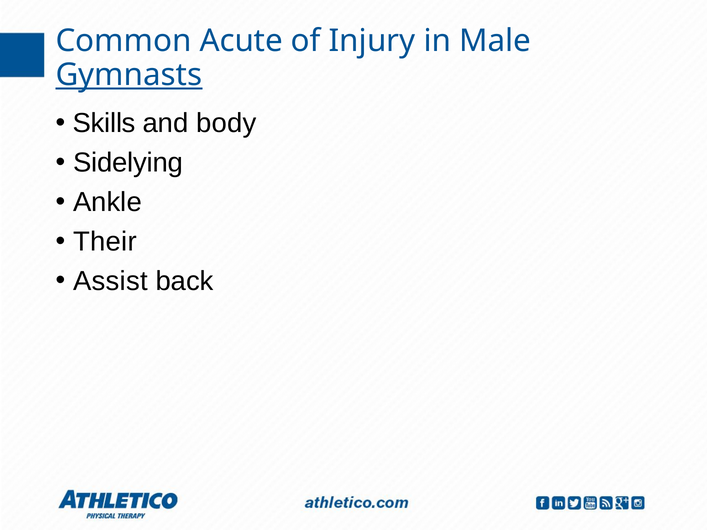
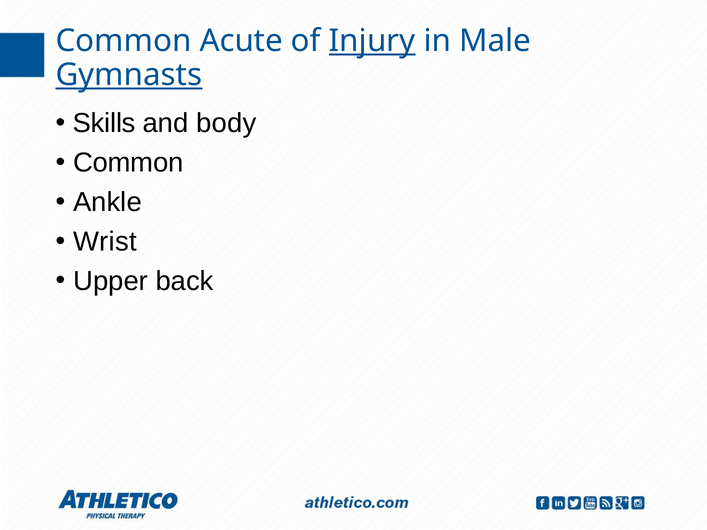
Injury underline: none -> present (372, 41)
Sidelying: Sidelying -> Common (128, 163)
Their: Their -> Wrist (105, 242)
Assist: Assist -> Upper (111, 281)
